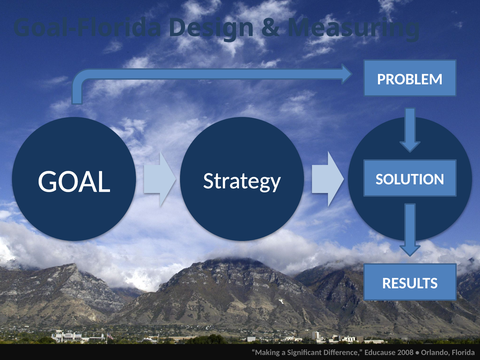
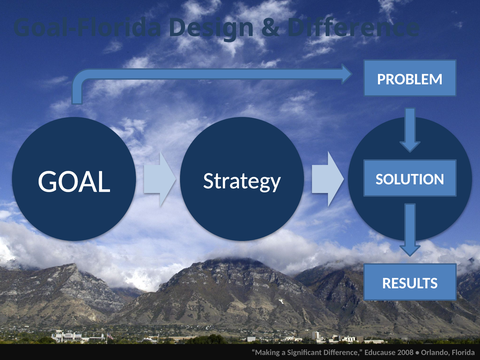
Measuring: Measuring -> Difference (353, 28)
